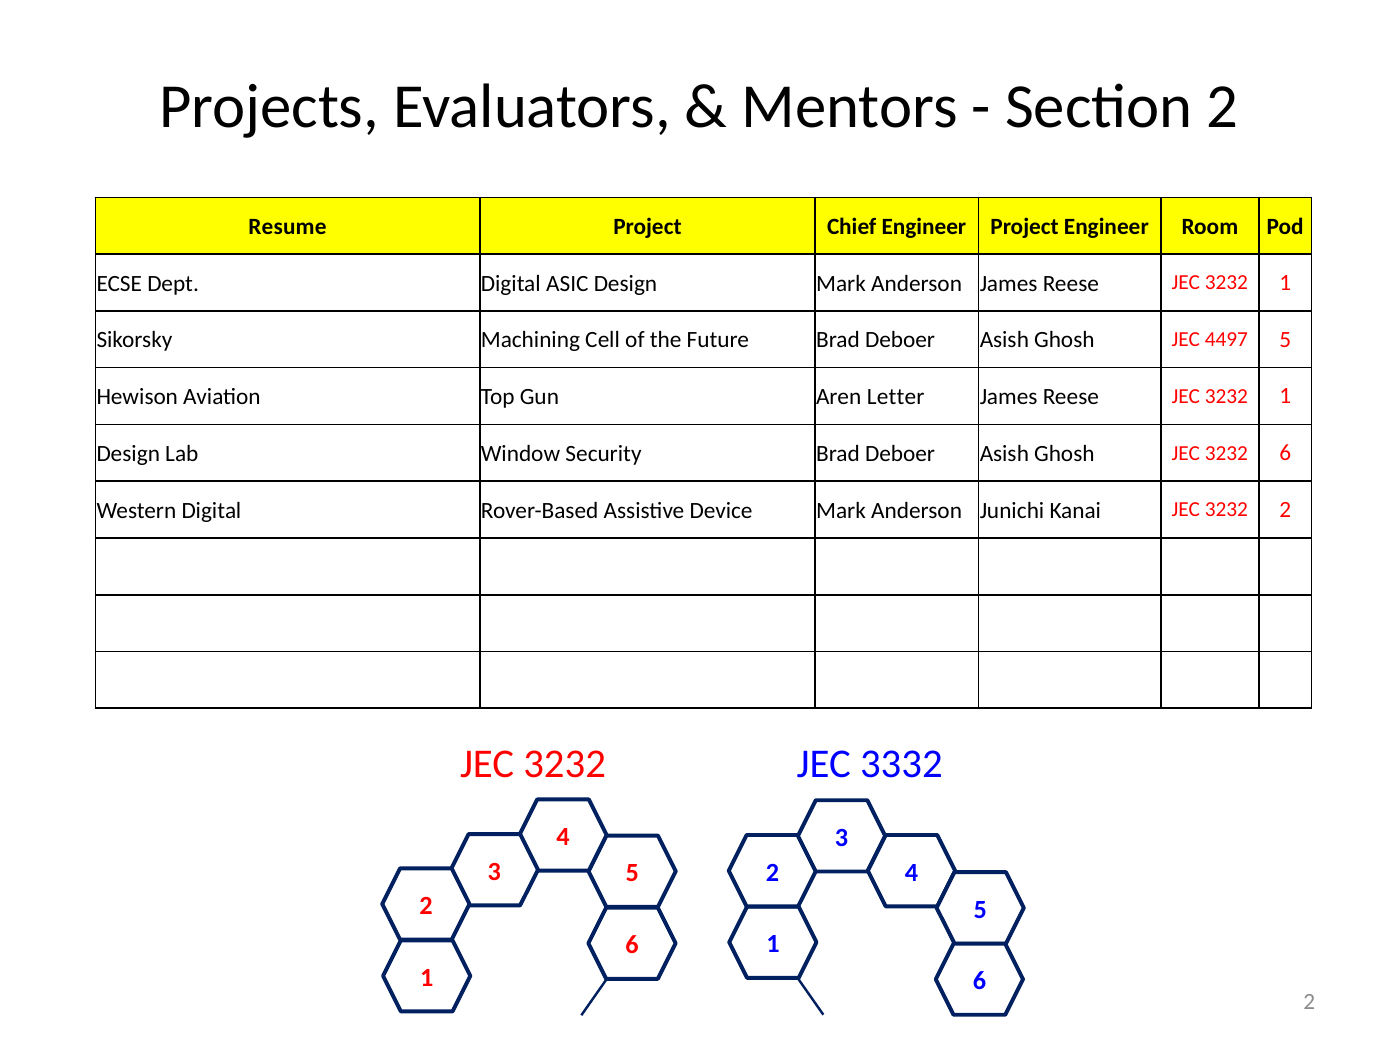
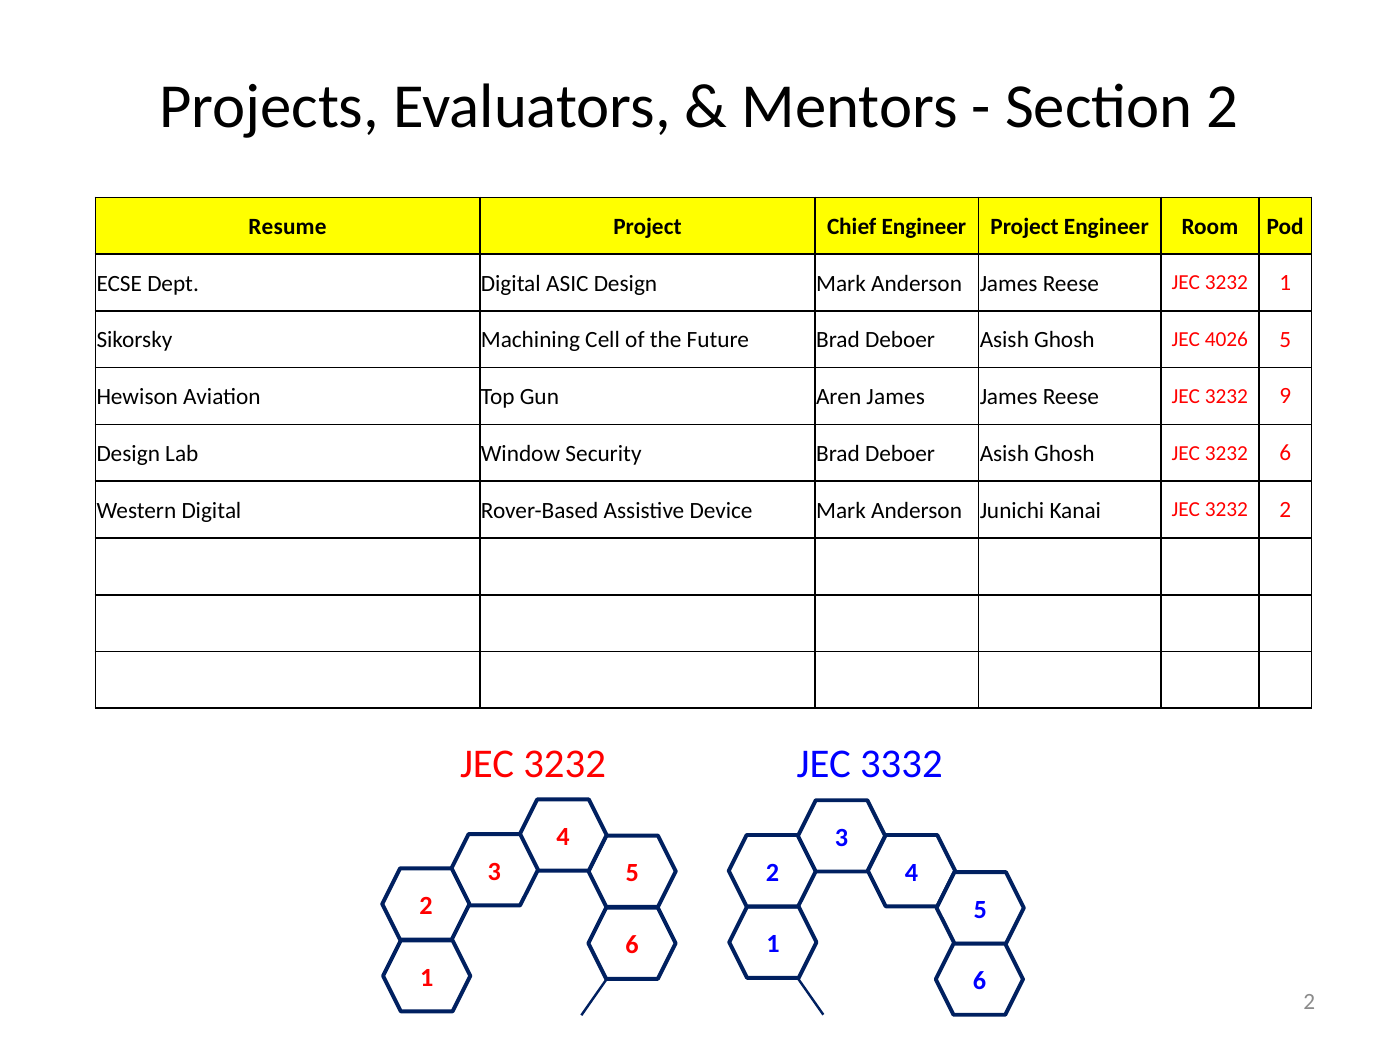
4497: 4497 -> 4026 (1226, 340)
Aren Letter: Letter -> James (896, 397)
1: 1 -> 9 (1285, 396)
